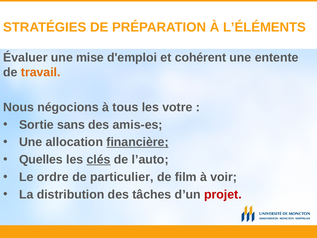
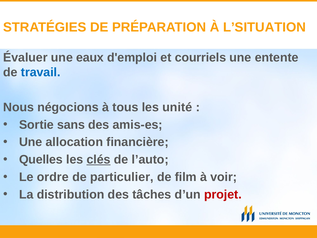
L’ÉLÉMENTS: L’ÉLÉMENTS -> L’SITUATION (264, 27)
mise: mise -> eaux (90, 57)
cohérent: cohérent -> courriels (200, 57)
travail colour: orange -> blue (41, 72)
votre: votre -> unité (177, 107)
financière underline: present -> none (138, 142)
